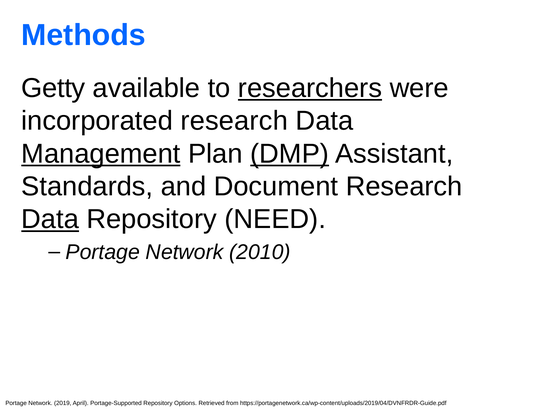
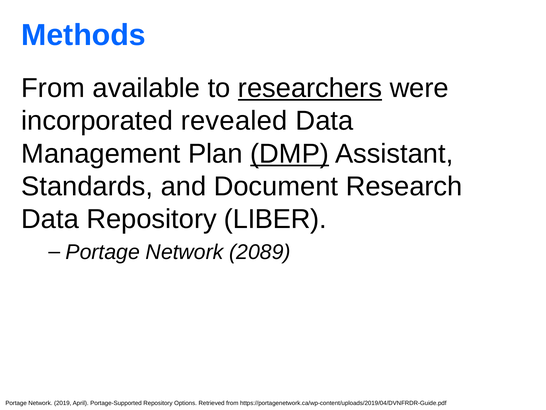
Getty: Getty -> From (53, 88)
incorporated research: research -> revealed (234, 121)
Management underline: present -> none (101, 153)
Data underline: present -> none (50, 219)
NEED: NEED -> LIBER (275, 219)
2010: 2010 -> 2089 (260, 252)
